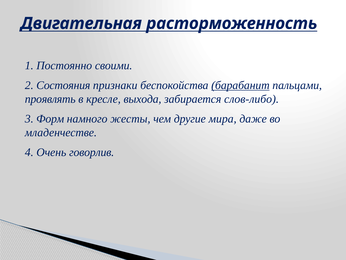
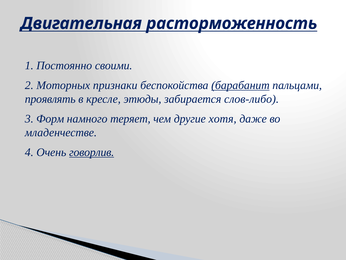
Состояния: Состояния -> Моторных (63, 85)
выхода: выхода -> этюды (142, 99)
жесты: жесты -> теряет (130, 119)
мира: мира -> хотя (223, 119)
говорлив underline: none -> present (92, 152)
